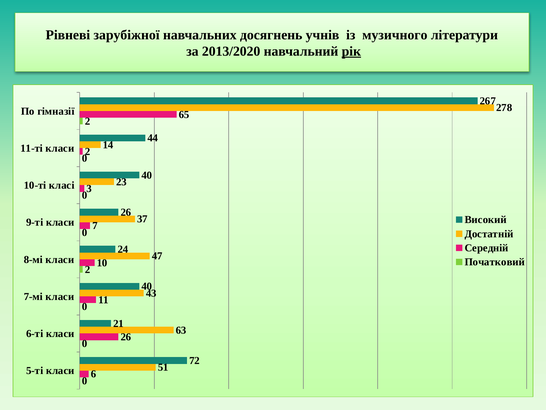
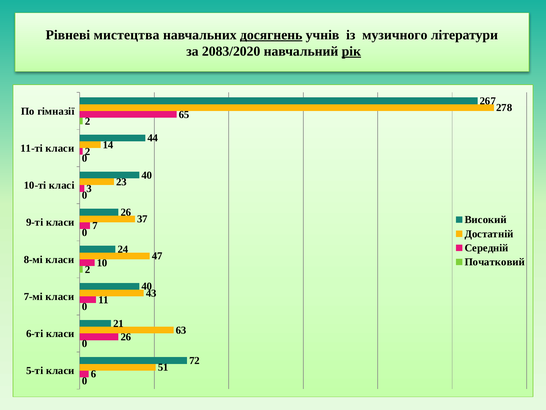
зарубіжної: зарубіжної -> мистецтва (127, 35)
досягнень underline: none -> present (271, 35)
2013/2020: 2013/2020 -> 2083/2020 (231, 51)
